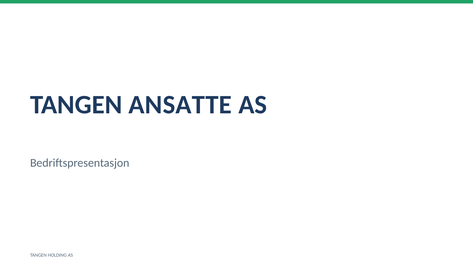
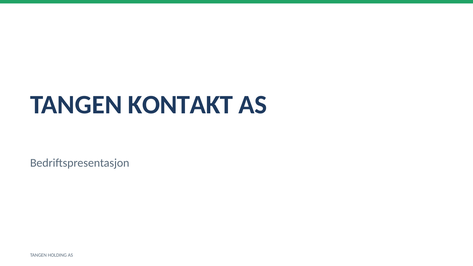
ANSATTE: ANSATTE -> KONTAKT (180, 105)
